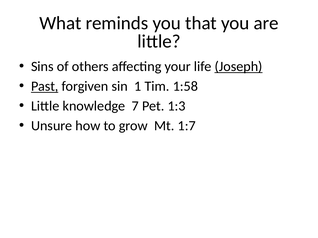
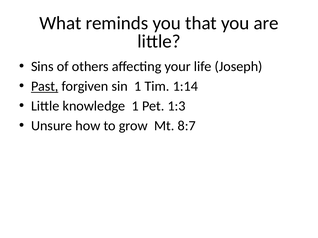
Joseph underline: present -> none (239, 67)
1:58: 1:58 -> 1:14 (185, 87)
knowledge 7: 7 -> 1 (135, 106)
1:7: 1:7 -> 8:7 (187, 126)
